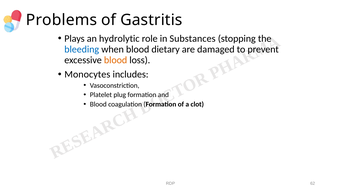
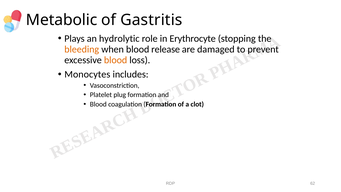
Problems: Problems -> Metabolic (62, 20)
Substances: Substances -> Erythrocyte (193, 39)
bleeding colour: blue -> orange (82, 49)
dietary: dietary -> release (166, 49)
